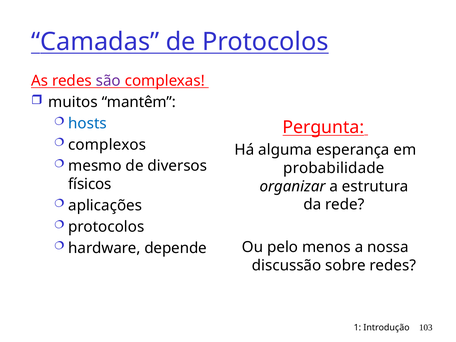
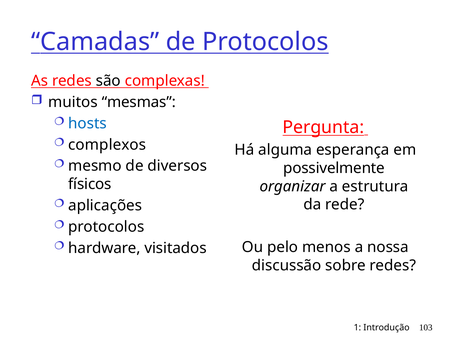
são colour: purple -> black (108, 81)
mantêm: mantêm -> mesmas (139, 102)
probabilidade: probabilidade -> possivelmente (334, 168)
depende: depende -> visitados (176, 248)
